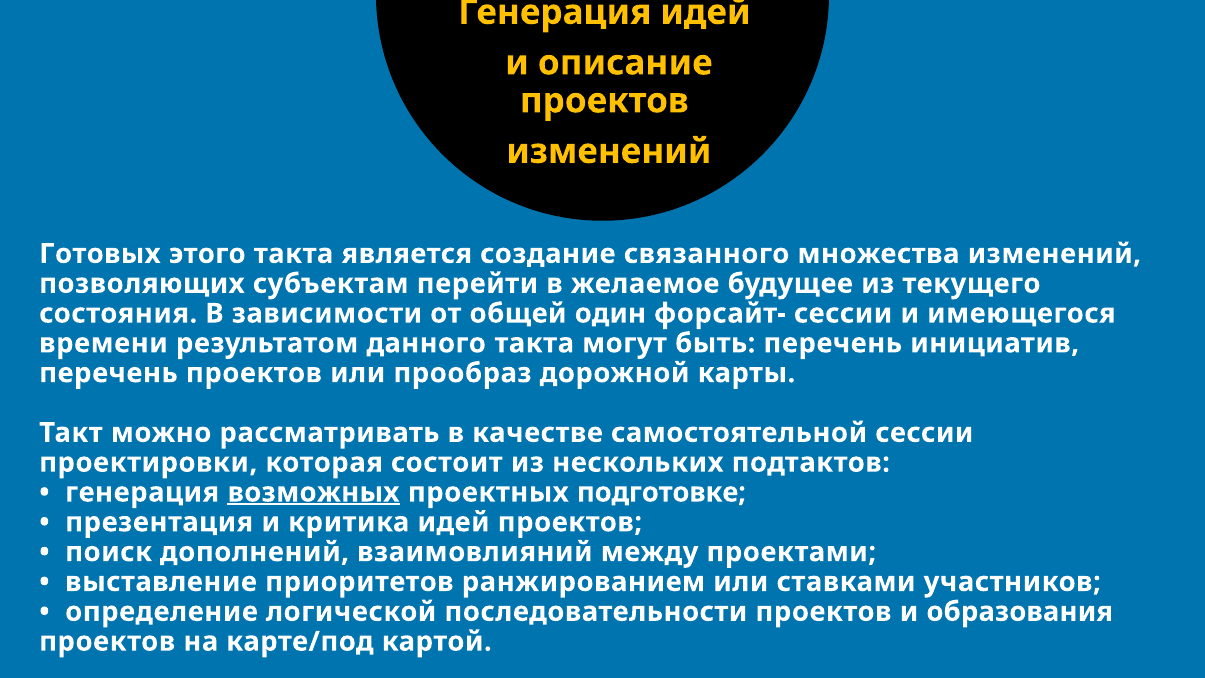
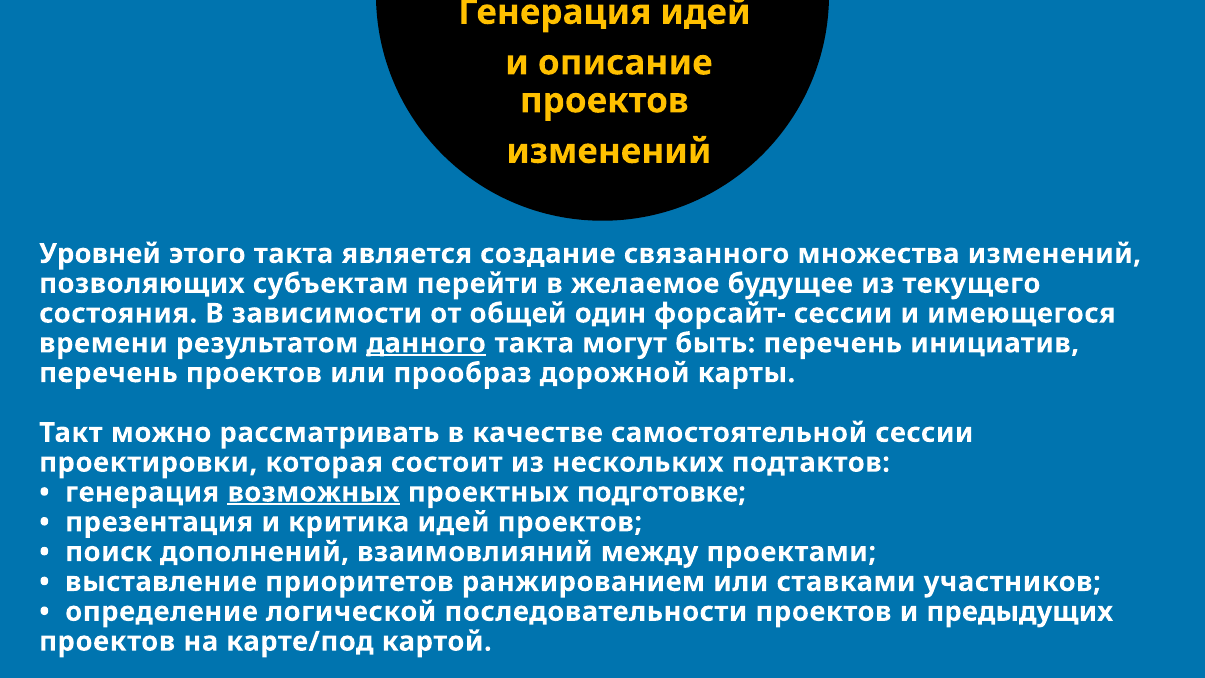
Готовых: Готовых -> Уровней (100, 254)
данного underline: none -> present (426, 343)
образования: образования -> предыдущих (1020, 612)
